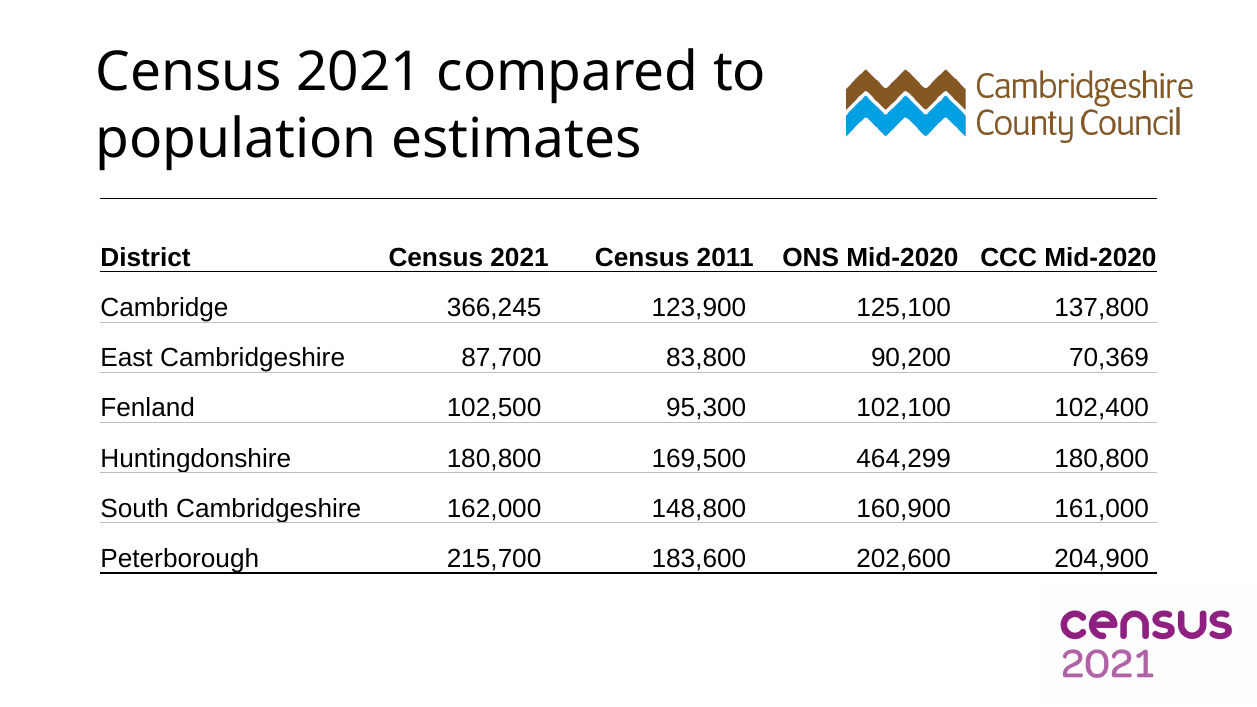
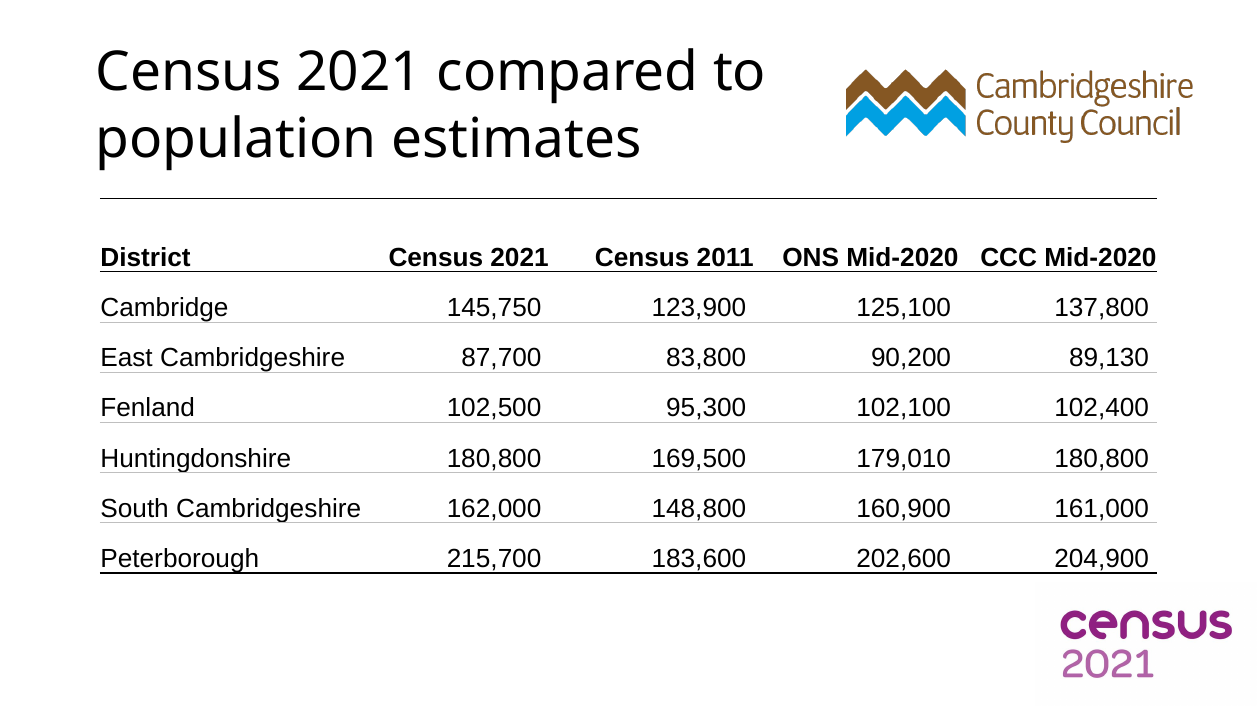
366,245: 366,245 -> 145,750 (494, 308)
70,369: 70,369 -> 89,130 (1109, 358)
464,299: 464,299 -> 179,010 (904, 458)
